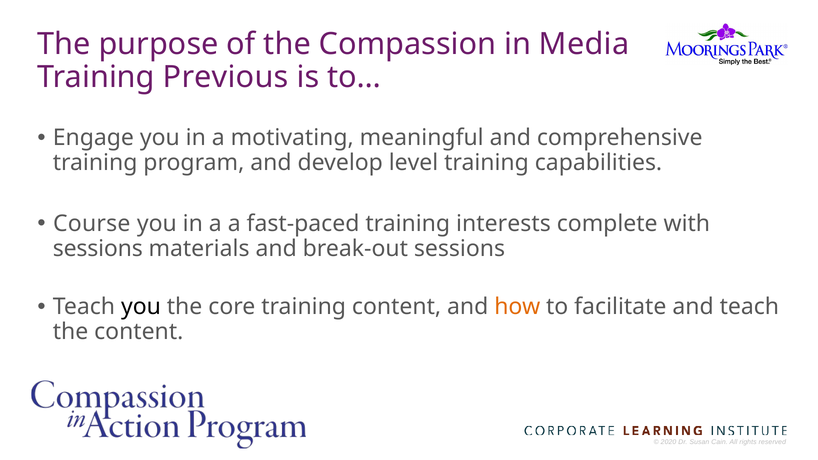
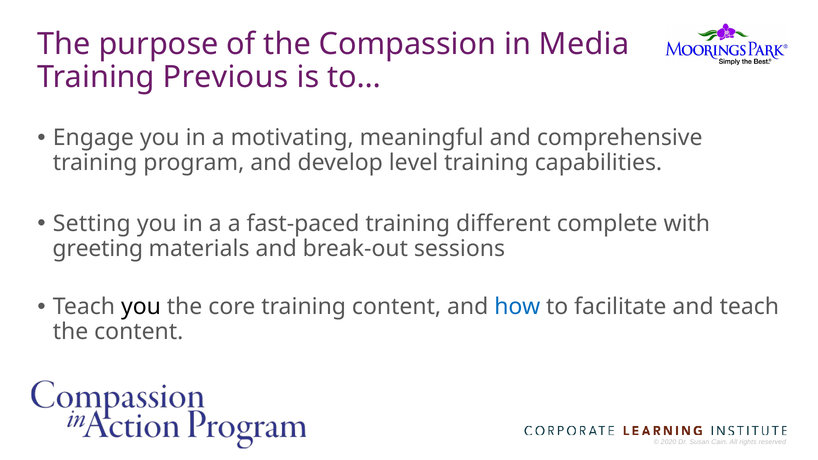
Course: Course -> Setting (92, 224)
interests: interests -> different (503, 224)
sessions: sessions -> greeting (98, 249)
how colour: orange -> blue (517, 307)
